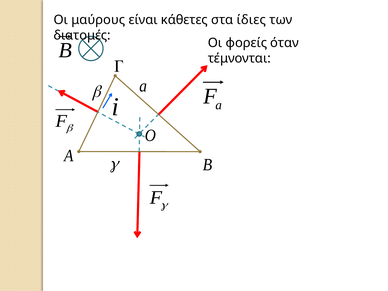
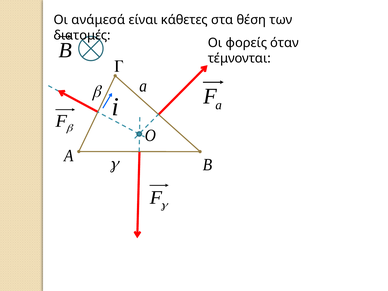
μαύρους: μαύρους -> ανάμεσά (98, 20)
ίδιες: ίδιες -> θέση (251, 20)
